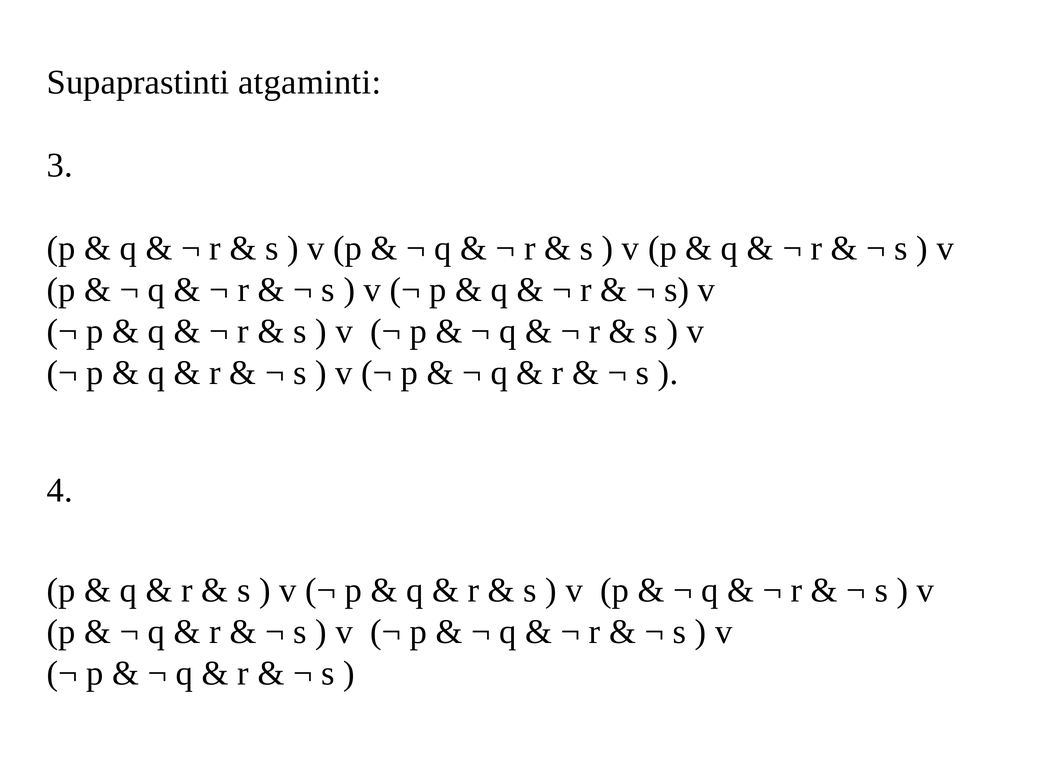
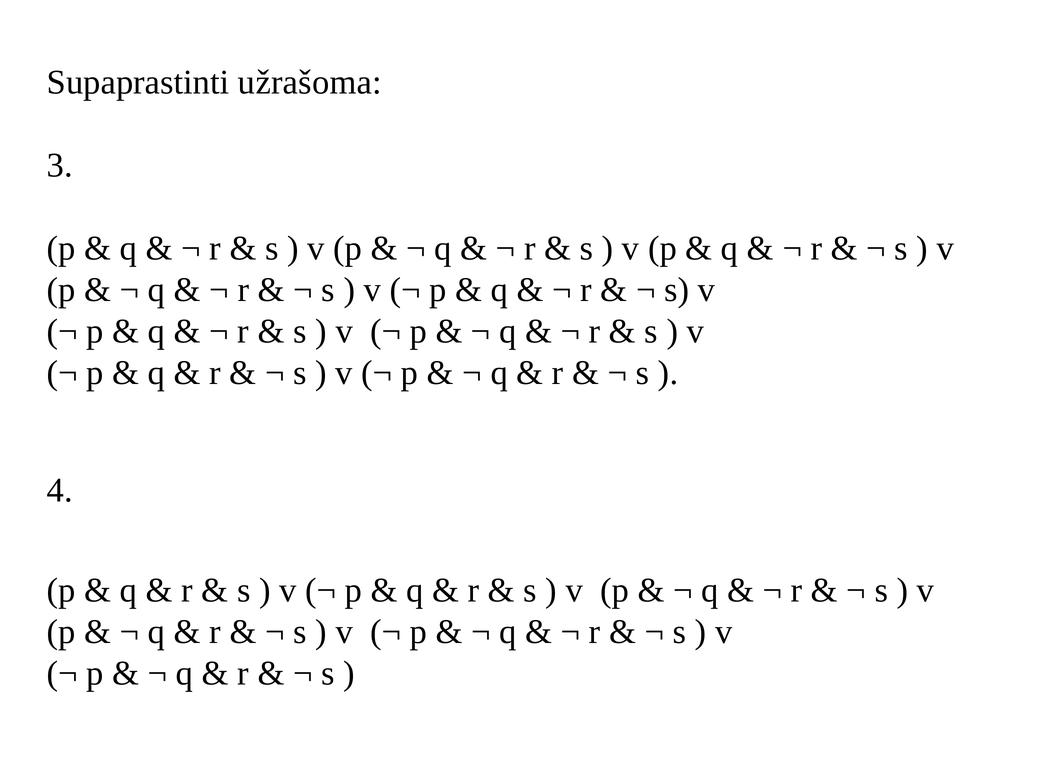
atgaminti: atgaminti -> užrašoma (310, 82)
